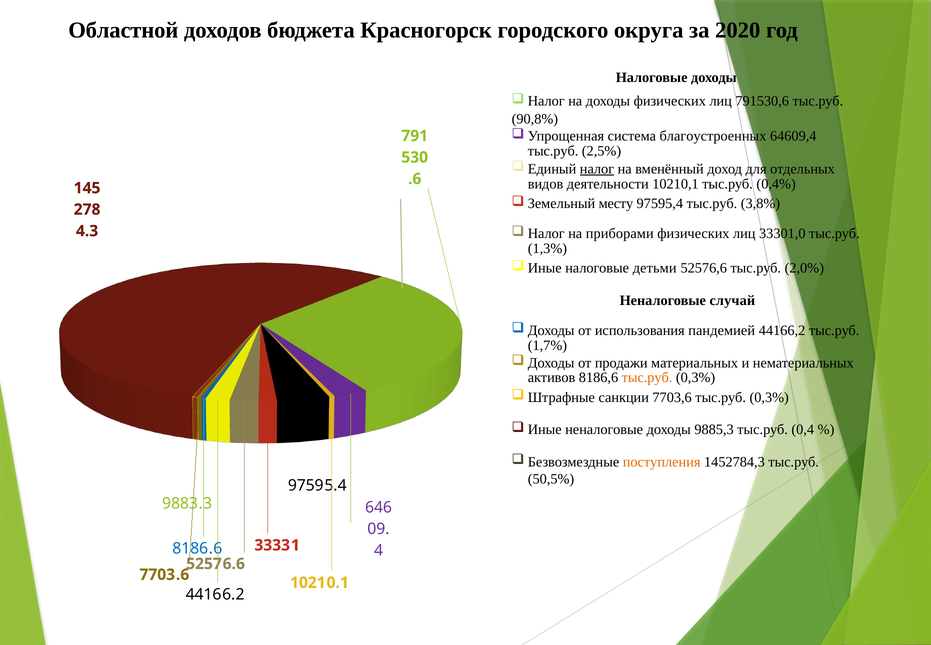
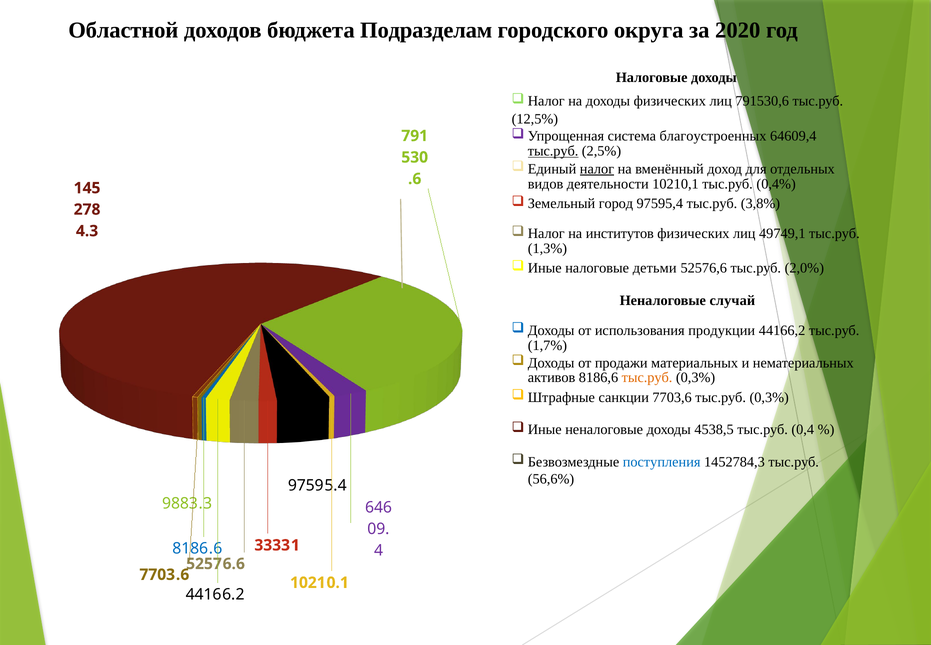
Красногорск: Красногорск -> Подразделам (426, 30)
90,8%: 90,8% -> 12,5% (535, 119)
тыс.руб underline: none -> present (553, 151)
месту: месту -> город (616, 204)
приборами: приборами -> институтов (620, 233)
33301,0: 33301,0 -> 49749,1 (782, 233)
пандемией: пандемией -> продукции (722, 330)
9885,3: 9885,3 -> 4538,5 (714, 429)
поступления colour: orange -> blue (662, 462)
50,5%: 50,5% -> 56,6% (551, 479)
